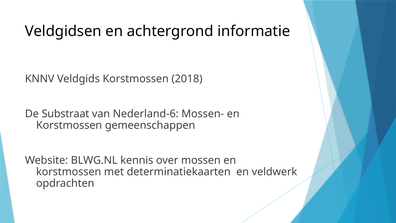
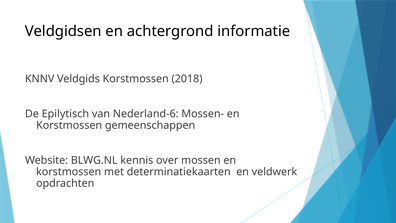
Substraat: Substraat -> Epilytisch (65, 114)
